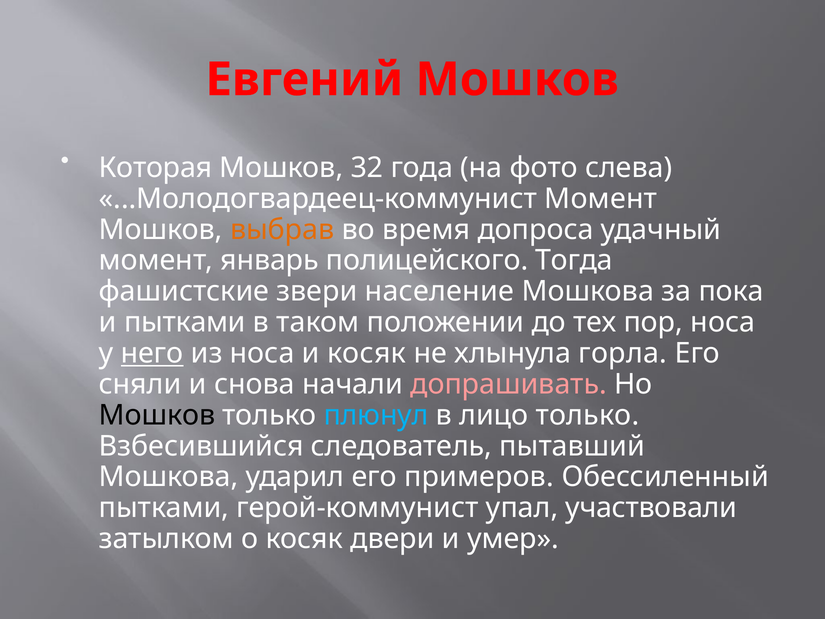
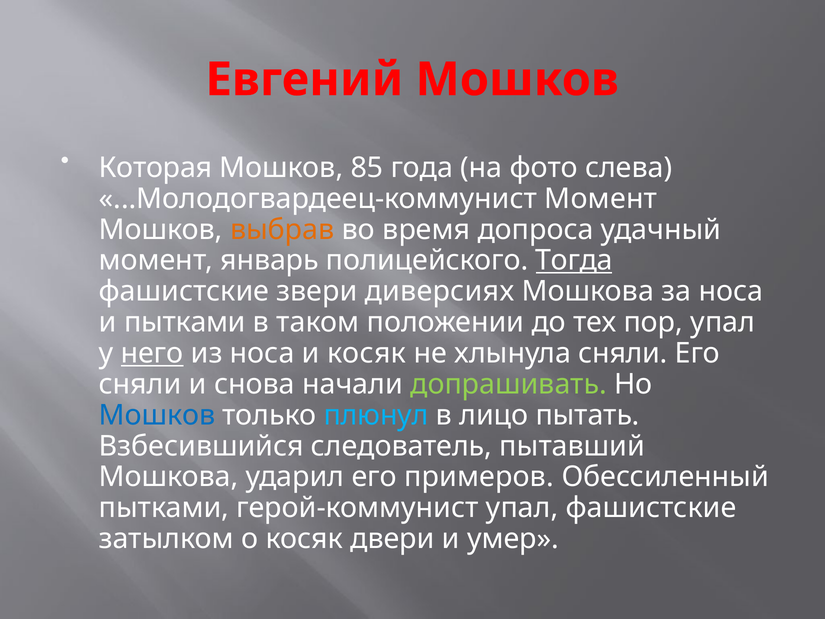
32: 32 -> 85 (367, 168)
Тогда underline: none -> present (574, 260)
население: население -> диверсиях (440, 291)
за пока: пока -> носа (731, 291)
пор носа: носа -> упал (723, 322)
хлынула горла: горла -> сняли (623, 353)
допрашивать colour: pink -> light green (509, 384)
Мошков colour: black -> blue (157, 415)
лицо только: только -> пытать (588, 415)
упал участвовали: участвовали -> фашистские (651, 508)
